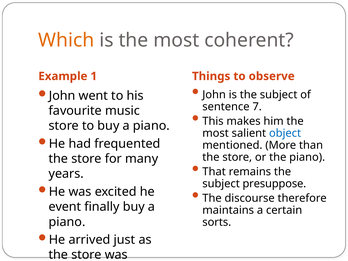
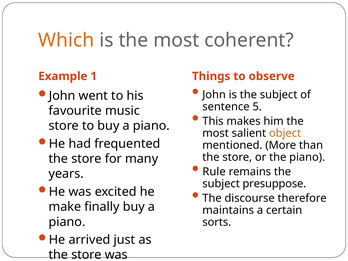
7: 7 -> 5 (257, 107)
object colour: blue -> orange (285, 133)
That: That -> Rule (214, 172)
event: event -> make (65, 207)
